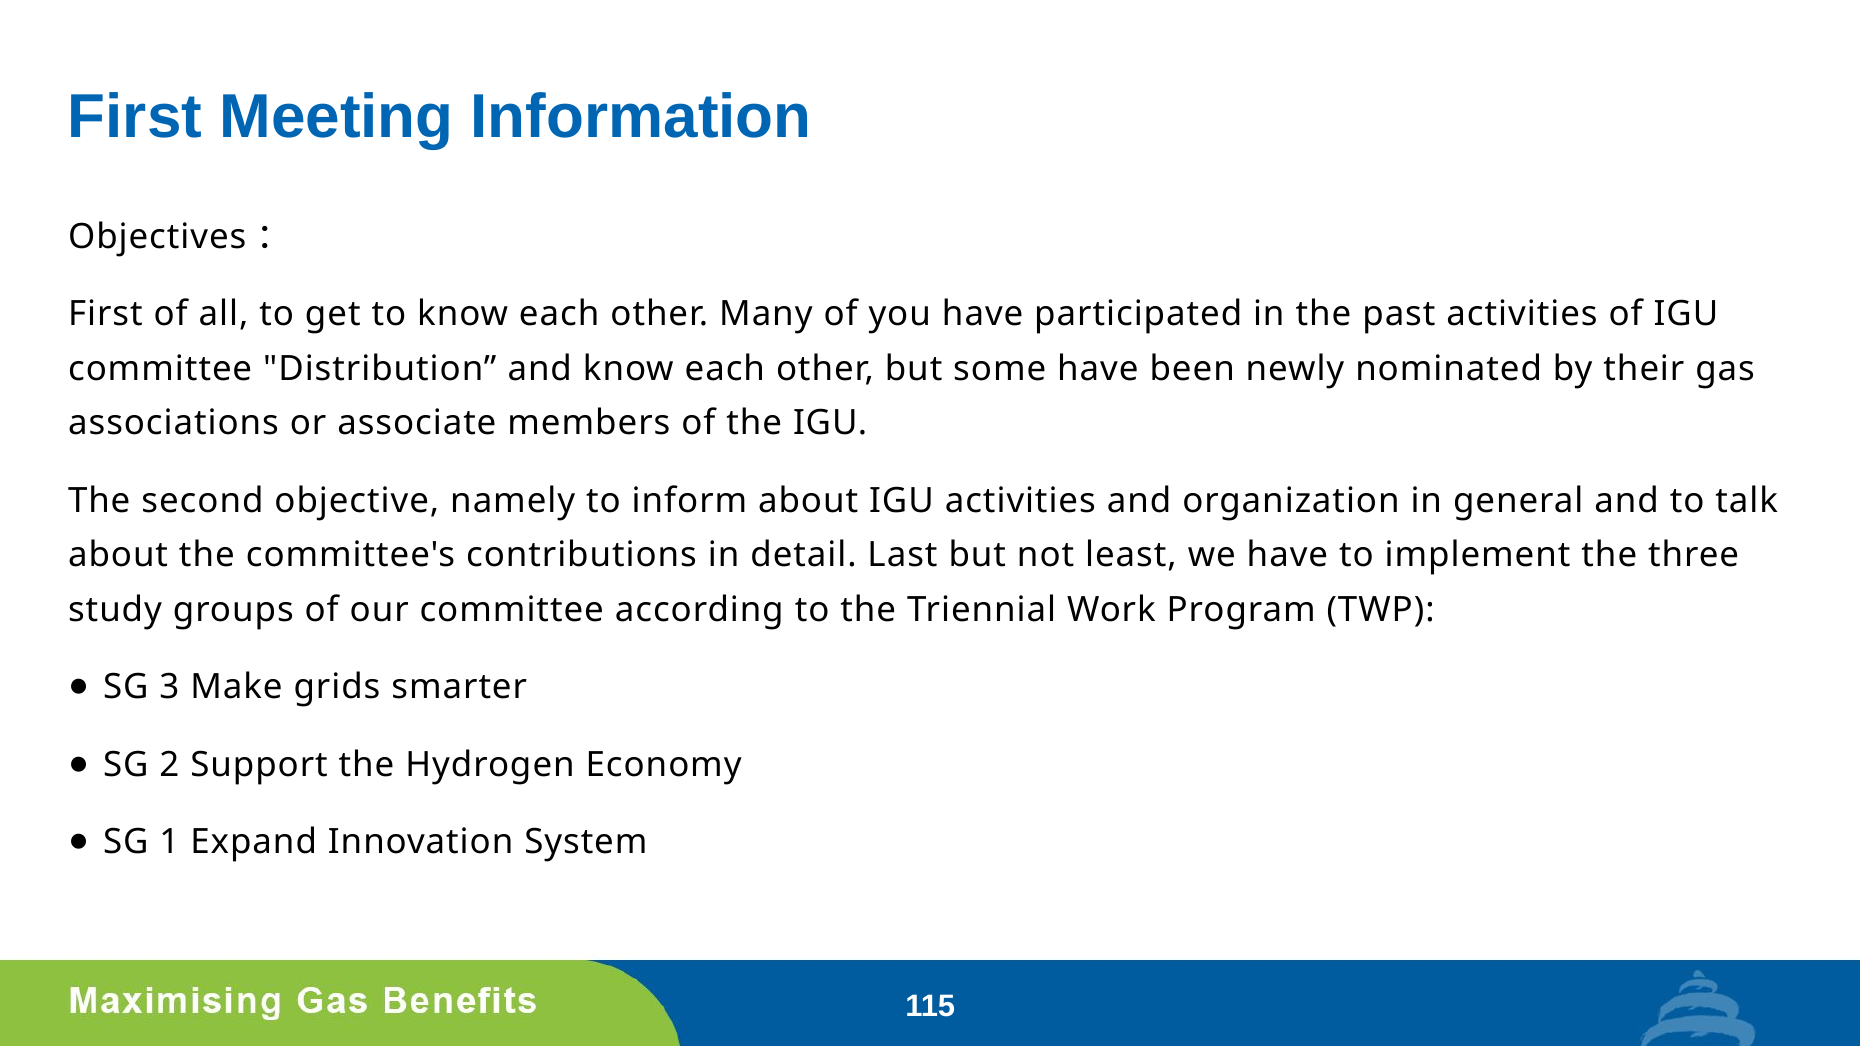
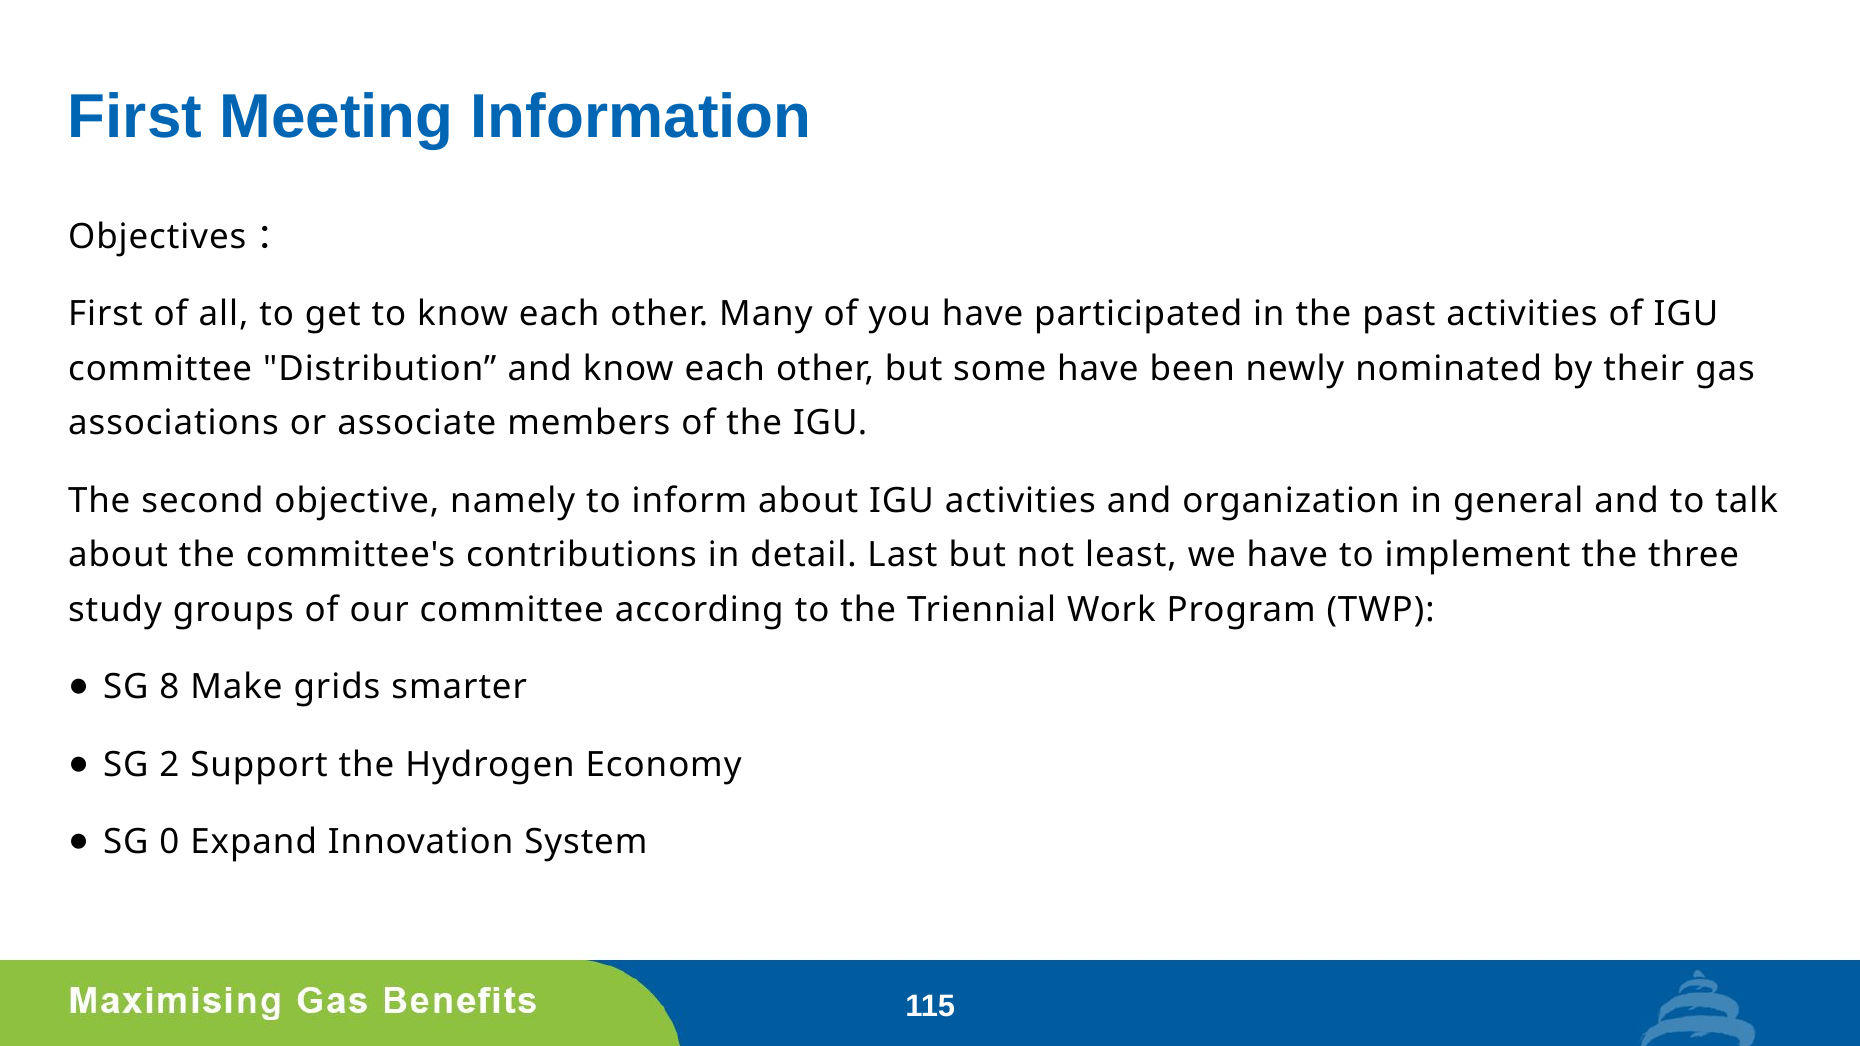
3: 3 -> 8 (169, 687)
1: 1 -> 0 (169, 842)
